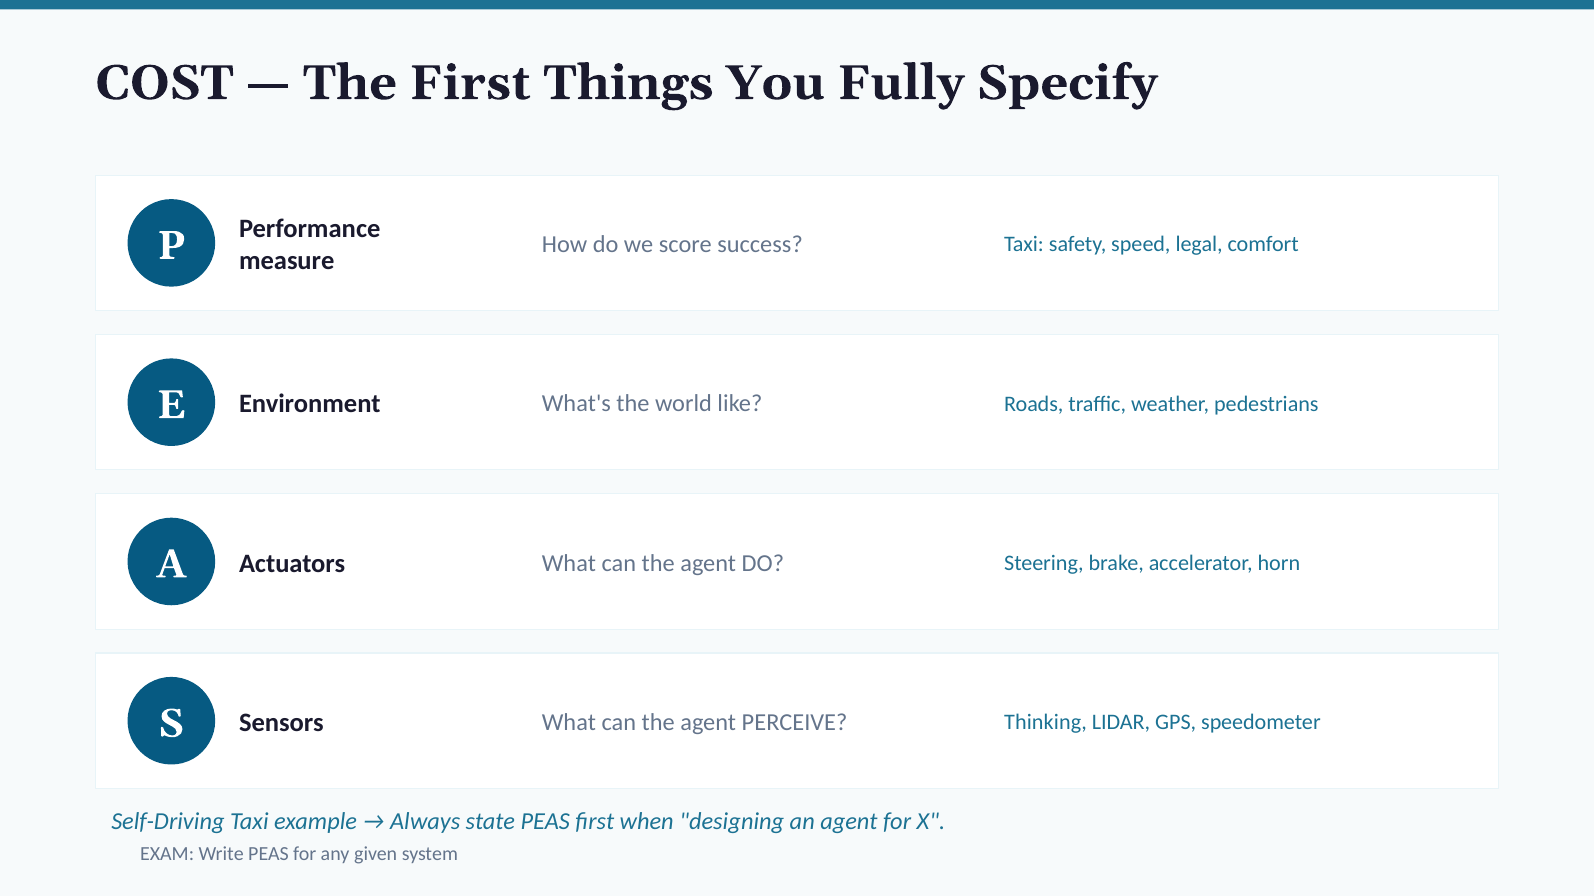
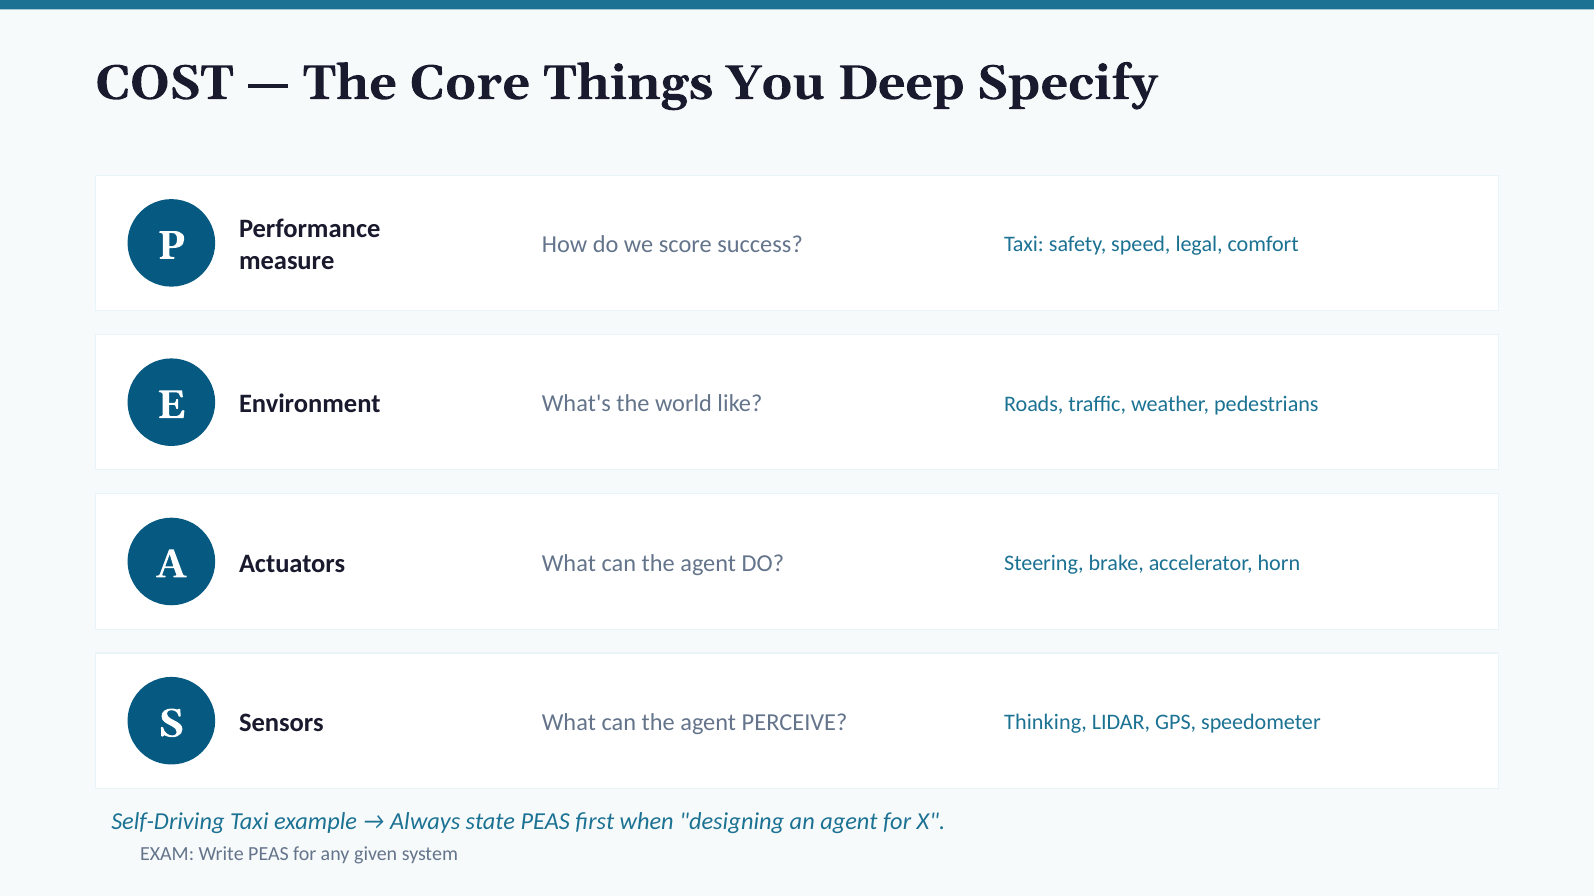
The First: First -> Core (470, 83)
Fully: Fully -> Deep (901, 83)
